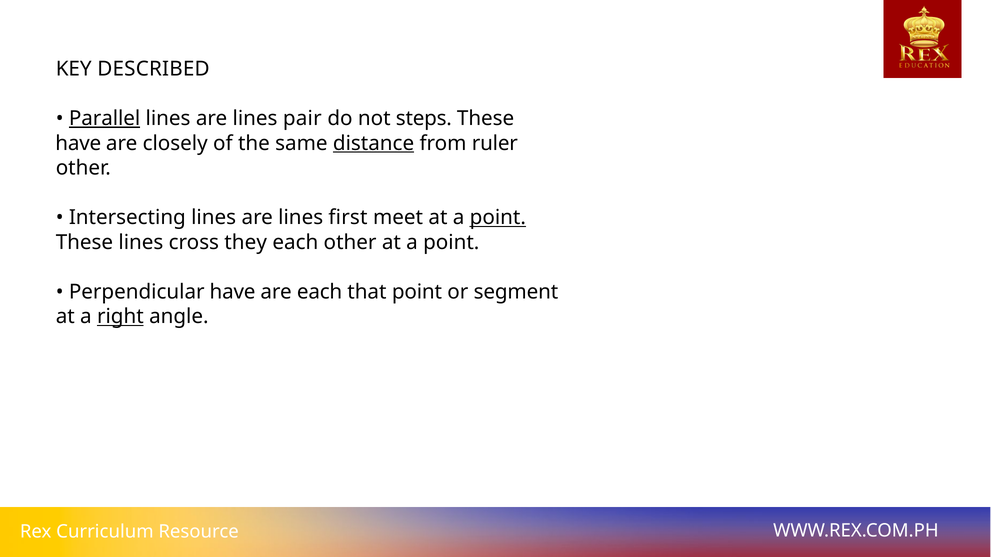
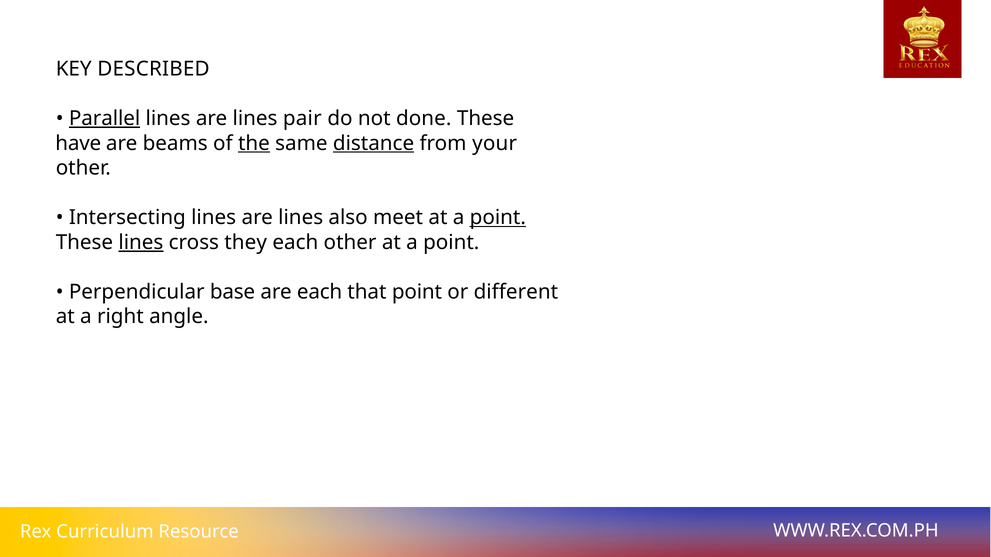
steps: steps -> done (424, 119)
closely: closely -> beams (175, 143)
the underline: none -> present (254, 143)
ruler: ruler -> your (495, 143)
first: first -> also (348, 218)
lines underline: none -> present (141, 242)
Perpendicular have: have -> base (233, 292)
segment: segment -> different (516, 292)
right underline: present -> none (120, 317)
